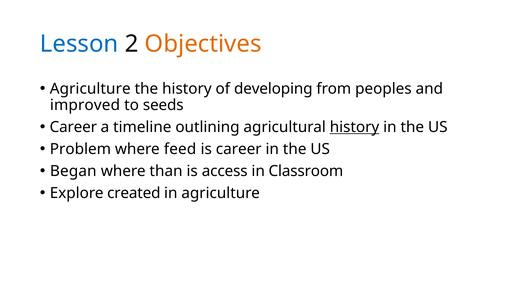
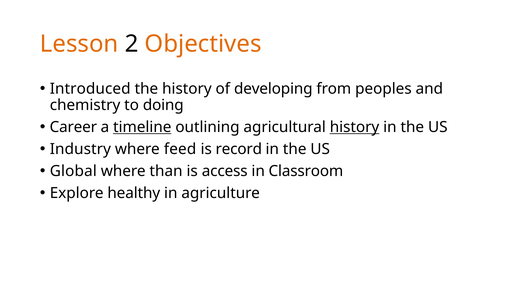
Lesson colour: blue -> orange (79, 44)
Agriculture: Agriculture -> Introduced (90, 89)
improved: improved -> chemistry (85, 105)
seeds: seeds -> doing (163, 105)
timeline underline: none -> present (142, 127)
Problem: Problem -> Industry (80, 149)
is career: career -> record (239, 149)
Began: Began -> Global (73, 171)
created: created -> healthy (134, 193)
